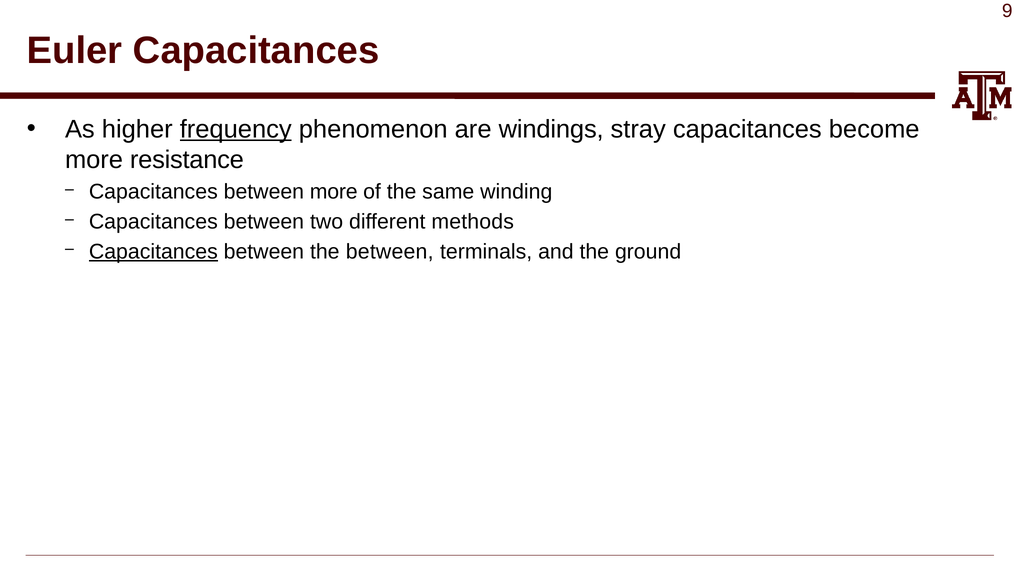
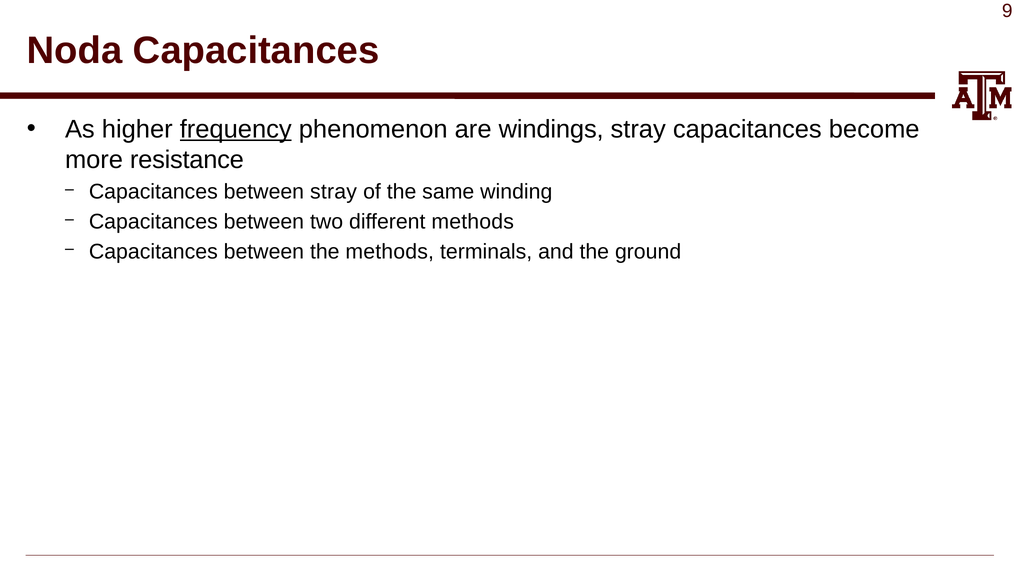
Euler: Euler -> Noda (75, 51)
between more: more -> stray (334, 192)
Capacitances underline: present -> none (153, 251)
the between: between -> methods (390, 251)
